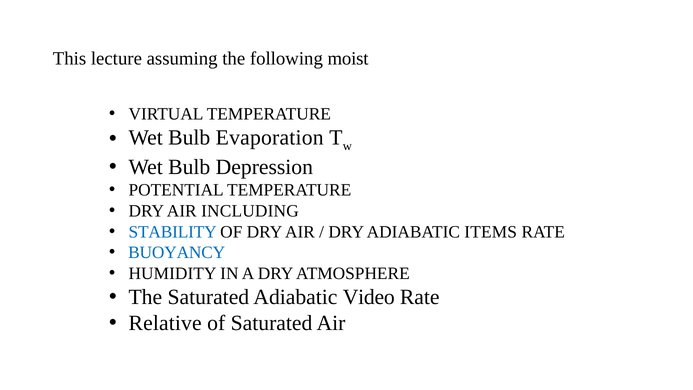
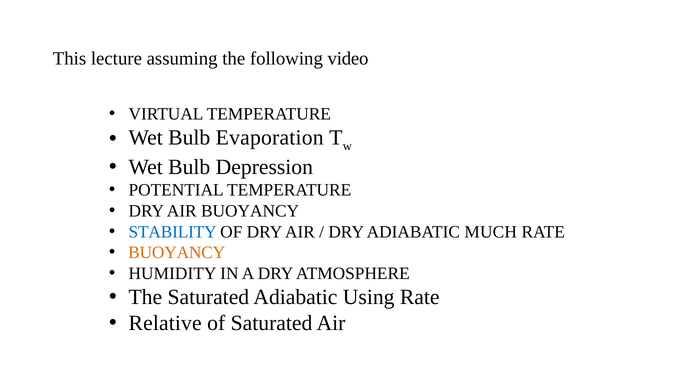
moist: moist -> video (348, 58)
AIR INCLUDING: INCLUDING -> BUOYANCY (250, 211)
ITEMS: ITEMS -> MUCH (491, 232)
BUOYANCY colour: blue -> orange (177, 252)
Video: Video -> Using (369, 297)
